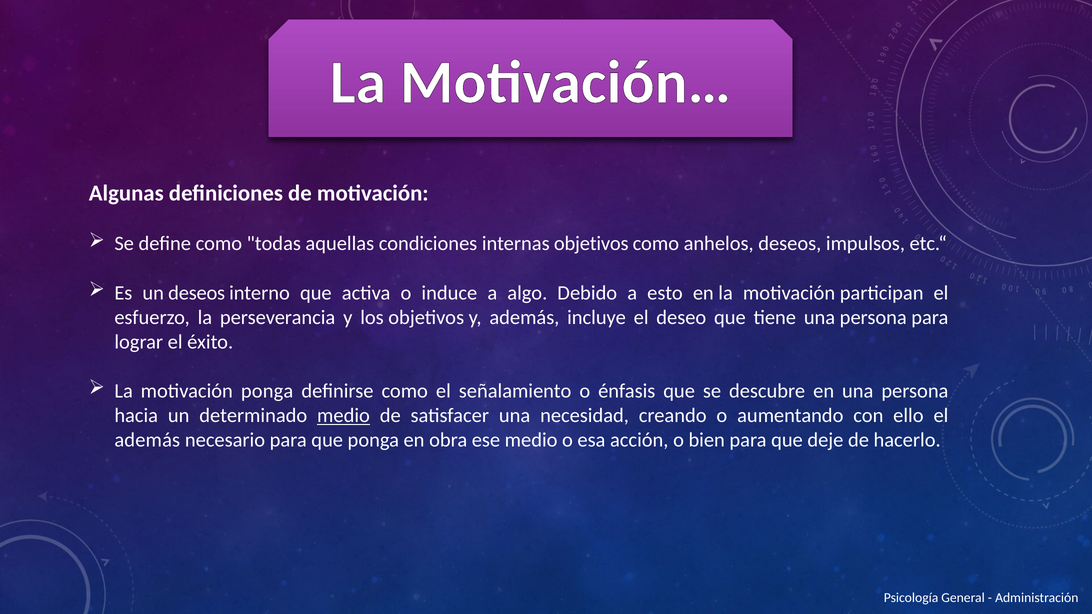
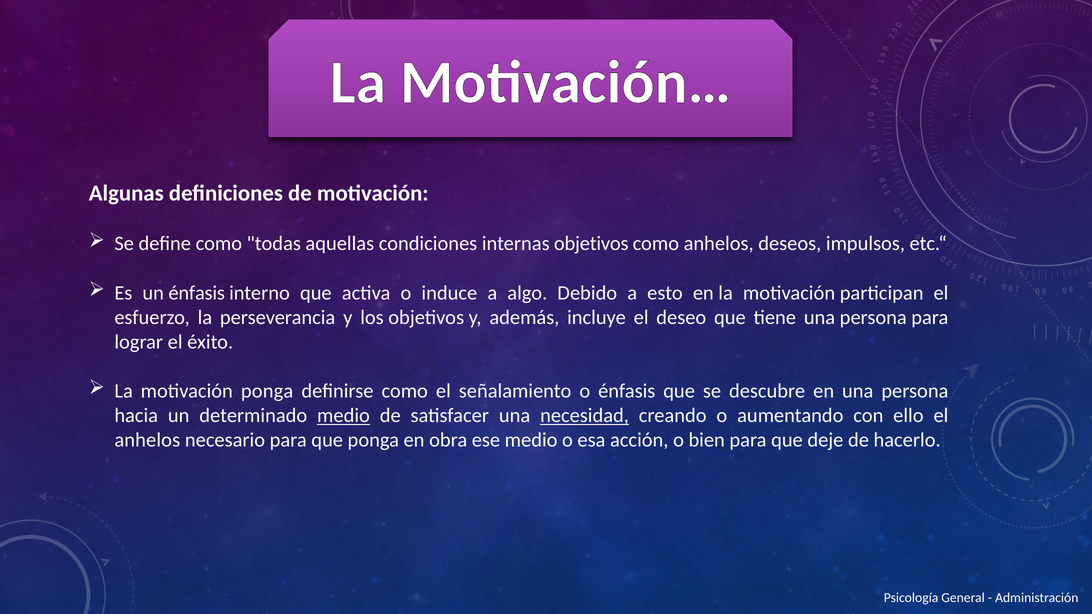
un deseos: deseos -> énfasis (197, 293)
necesidad underline: none -> present (585, 416)
además: además -> anhelos (147, 440)
